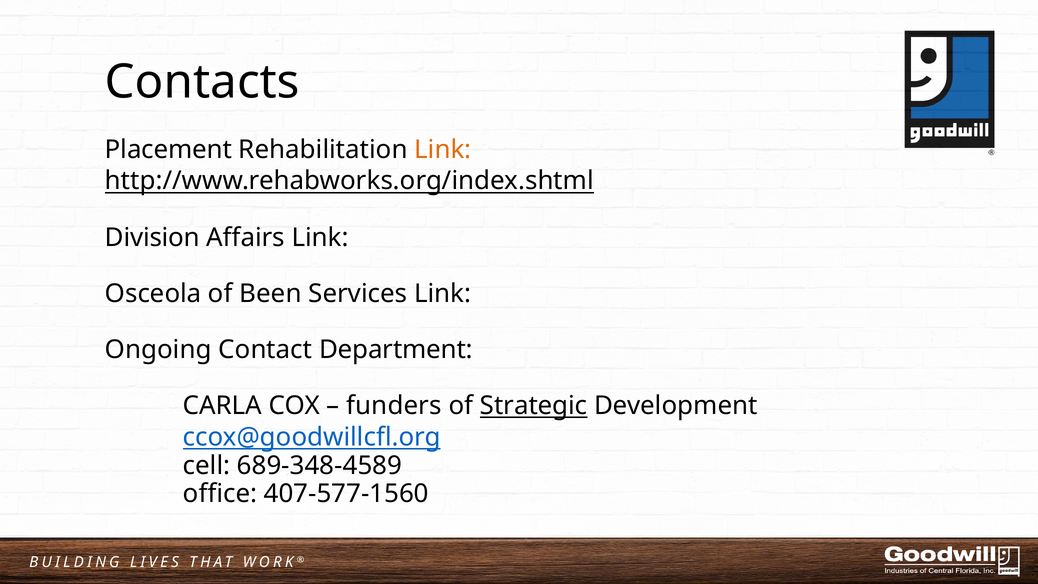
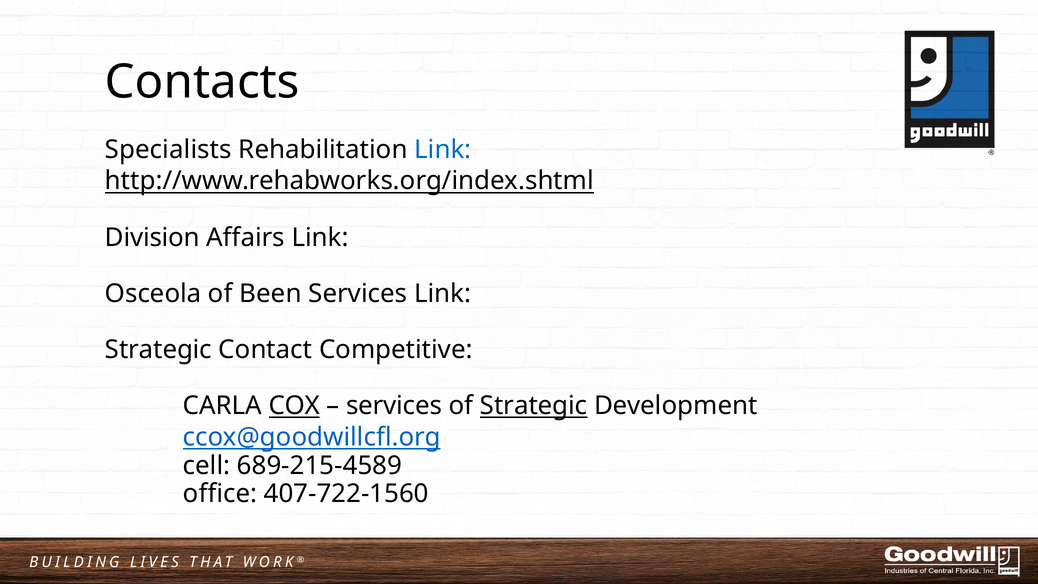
Placement: Placement -> Specialists (168, 150)
Link colour: orange -> blue (443, 150)
Ongoing: Ongoing -> Strategic (158, 350)
Department: Department -> Competitive (396, 350)
COX underline: none -> present (294, 406)
funders: funders -> services (394, 406)
689-348-4589: 689-348-4589 -> 689-215-4589 (319, 466)
407-577-1560: 407-577-1560 -> 407-722-1560 (346, 494)
